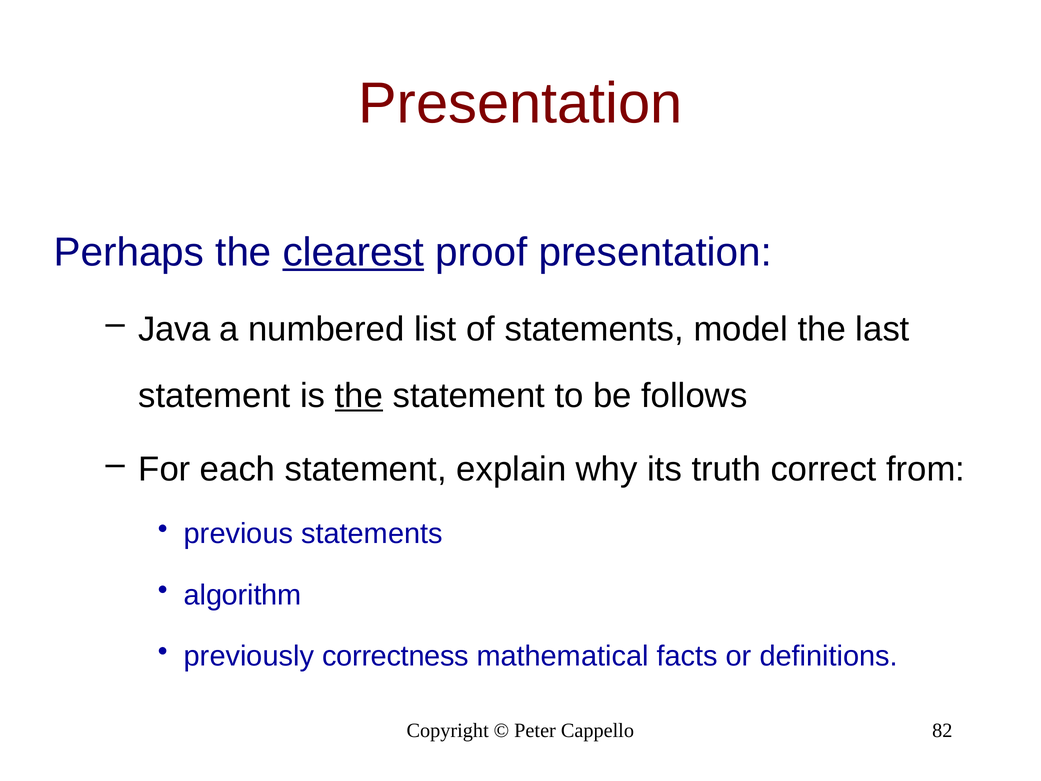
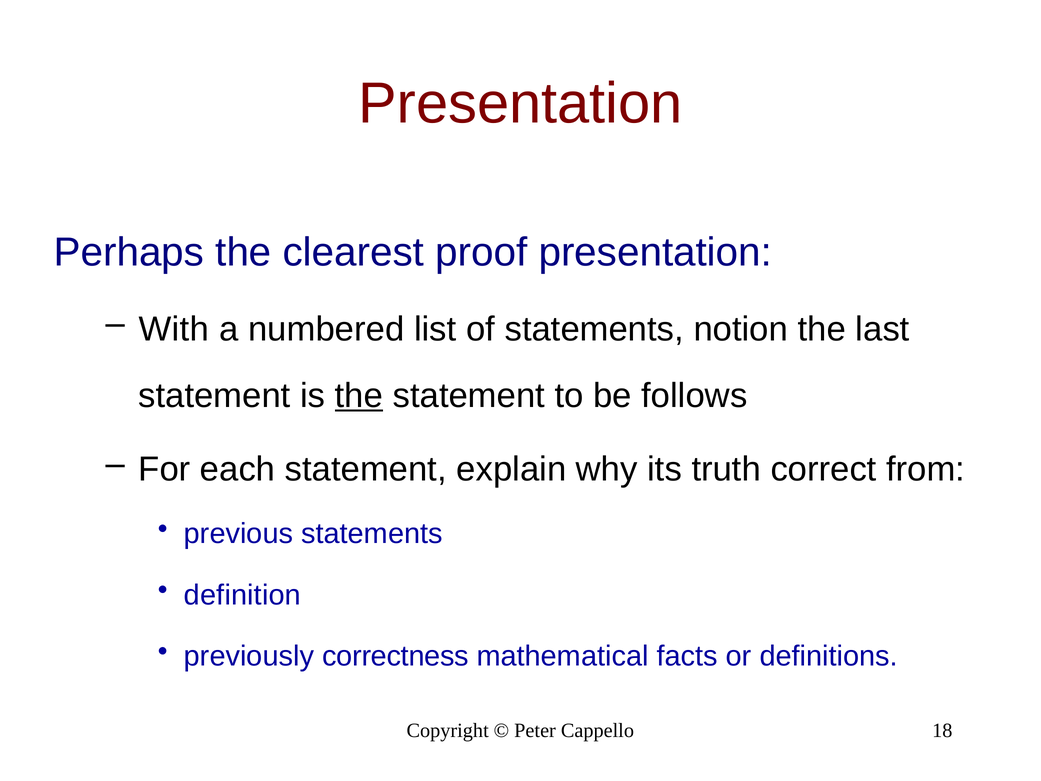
clearest underline: present -> none (353, 252)
Java: Java -> With (174, 329)
model: model -> notion (741, 329)
algorithm: algorithm -> definition (242, 595)
82: 82 -> 18 (942, 730)
